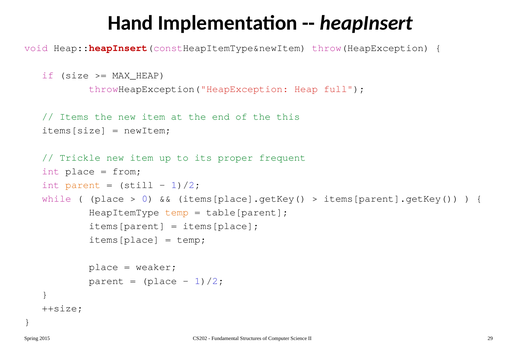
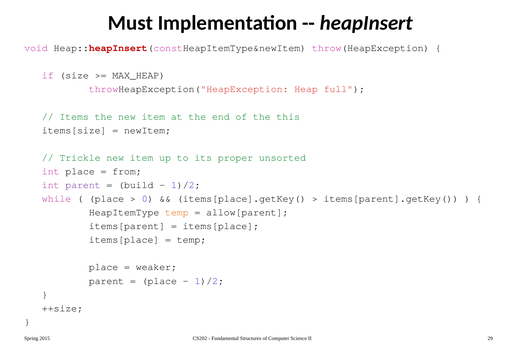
Hand: Hand -> Must (130, 23)
frequent: frequent -> unsorted (282, 158)
parent colour: orange -> purple (83, 185)
still: still -> build (136, 185)
table[parent: table[parent -> allow[parent (247, 213)
